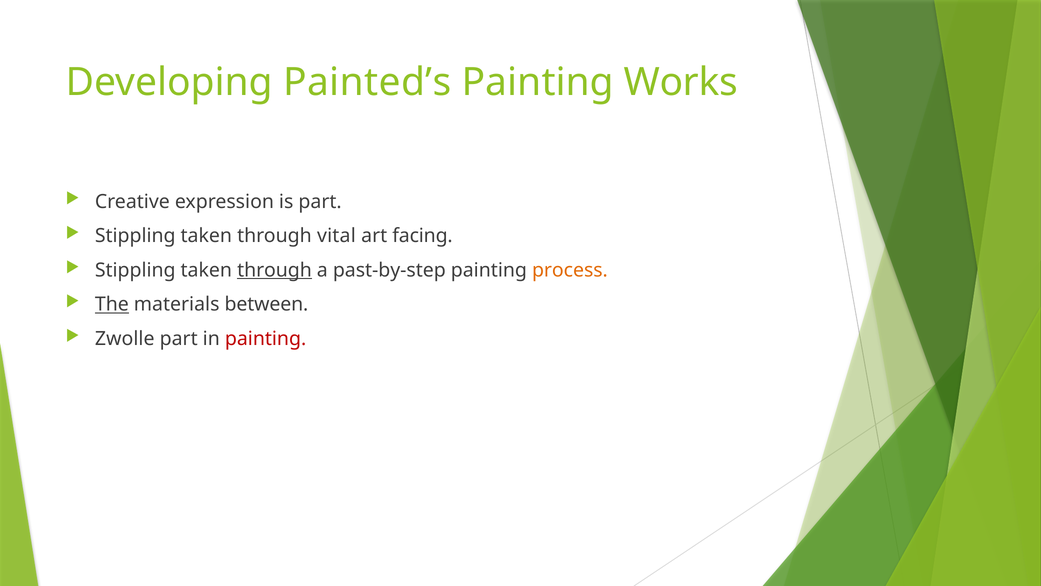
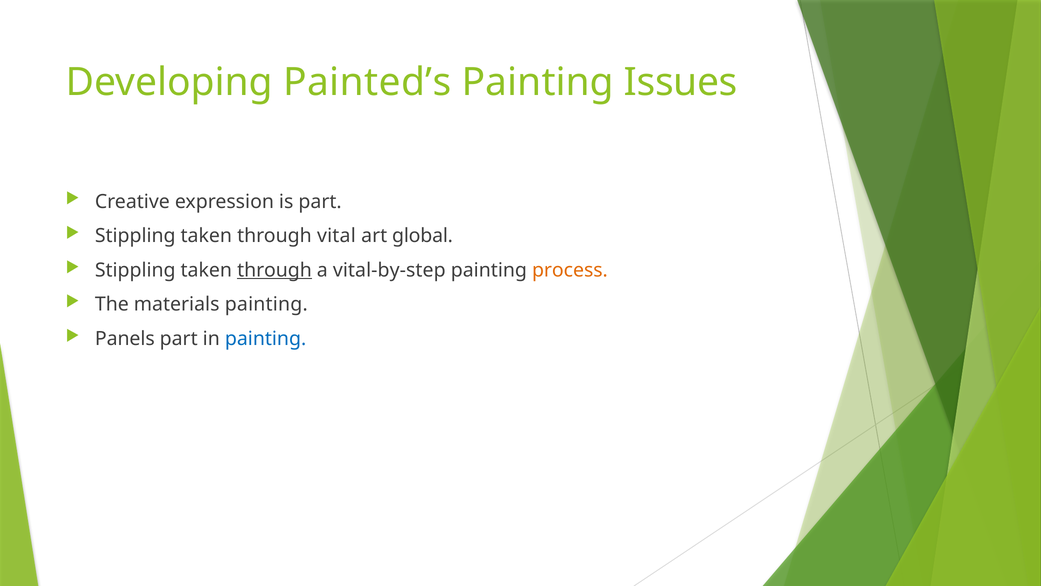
Works: Works -> Issues (681, 82)
facing: facing -> global (423, 236)
past-by-step: past-by-step -> vital-by-step (389, 270)
The underline: present -> none (112, 304)
materials between: between -> painting (266, 304)
Zwolle: Zwolle -> Panels (125, 339)
painting colour: red -> blue (266, 339)
